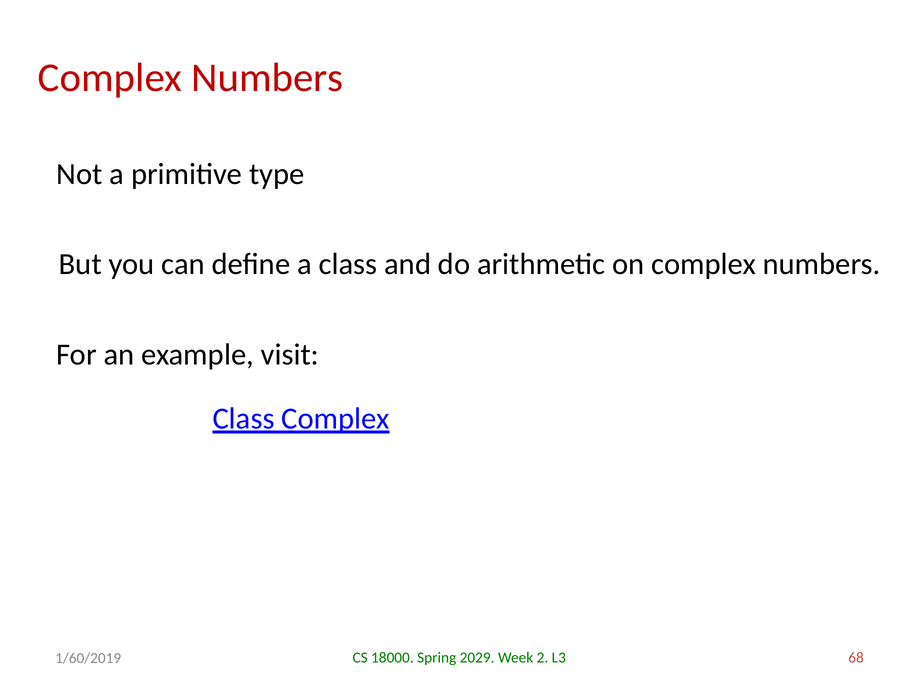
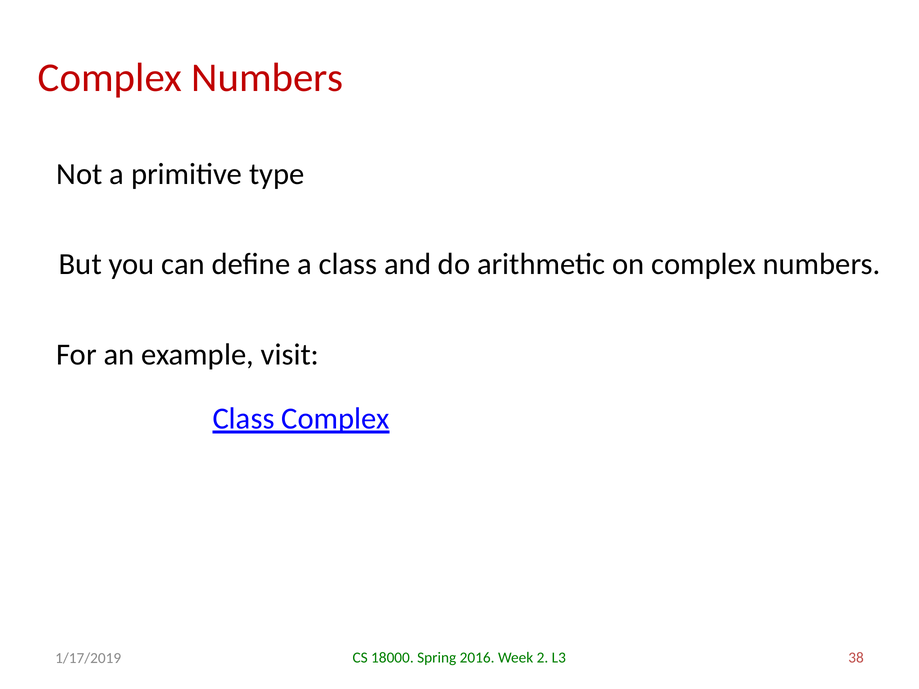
2029: 2029 -> 2016 (477, 658)
68: 68 -> 38 (856, 658)
1/60/2019: 1/60/2019 -> 1/17/2019 (88, 658)
